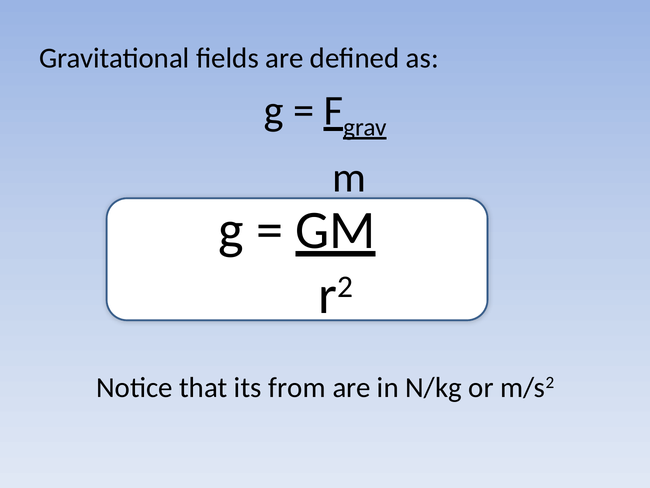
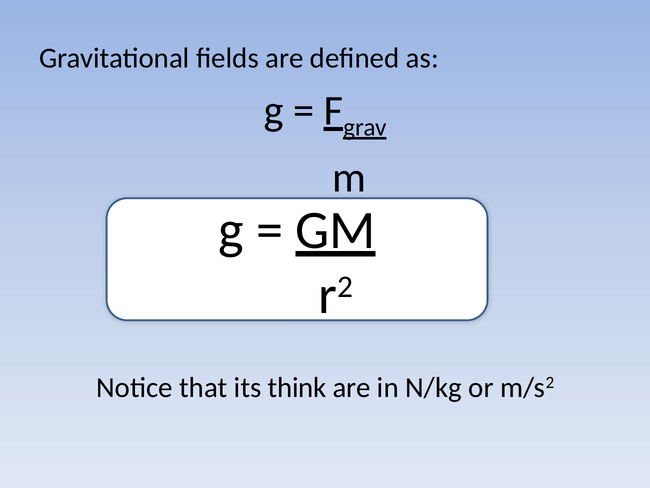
from: from -> think (297, 387)
